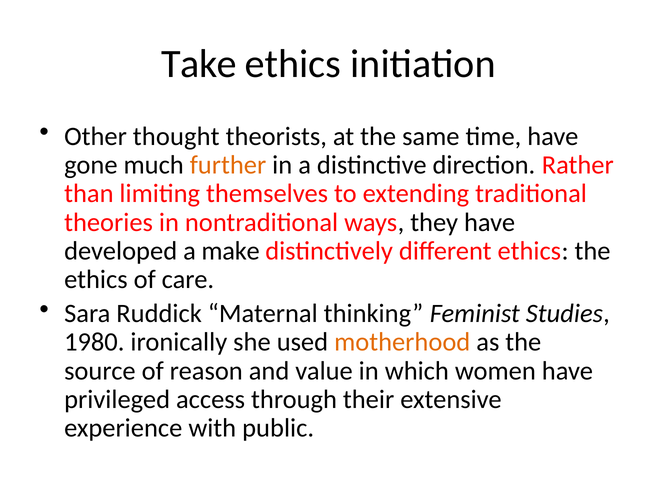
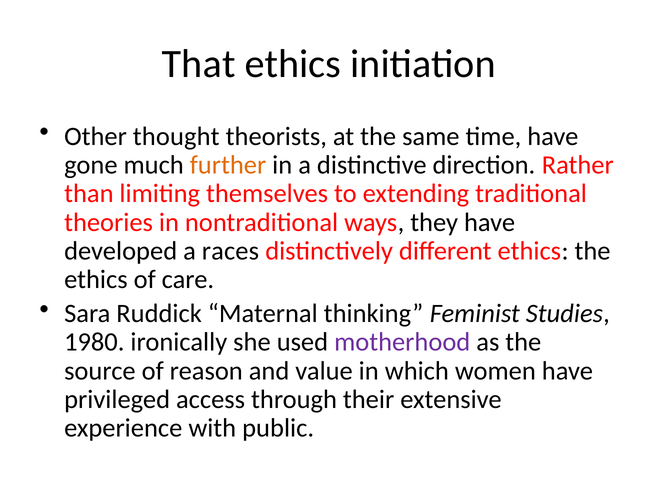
Take: Take -> That (199, 64)
make: make -> races (230, 251)
motherhood colour: orange -> purple (402, 342)
